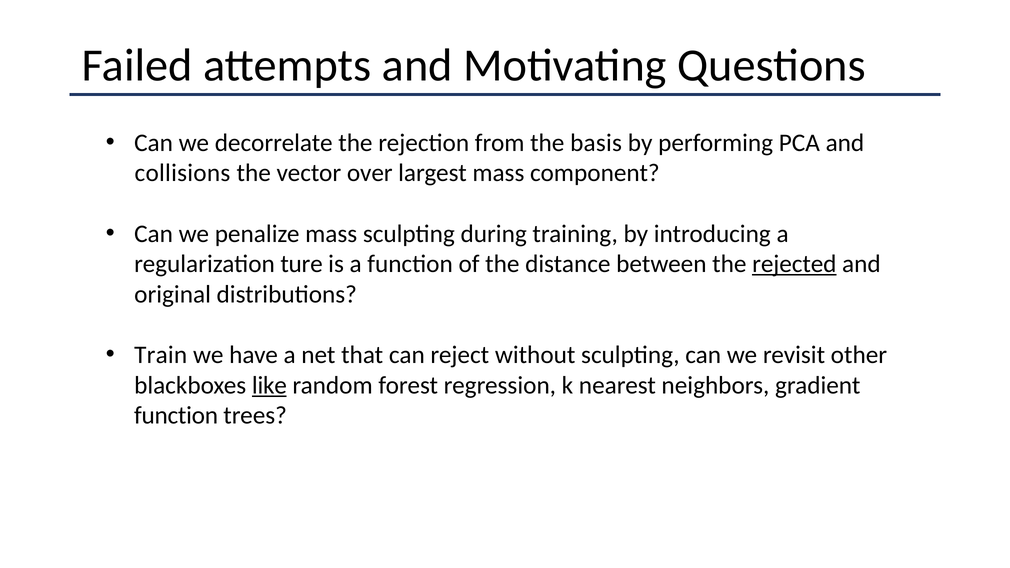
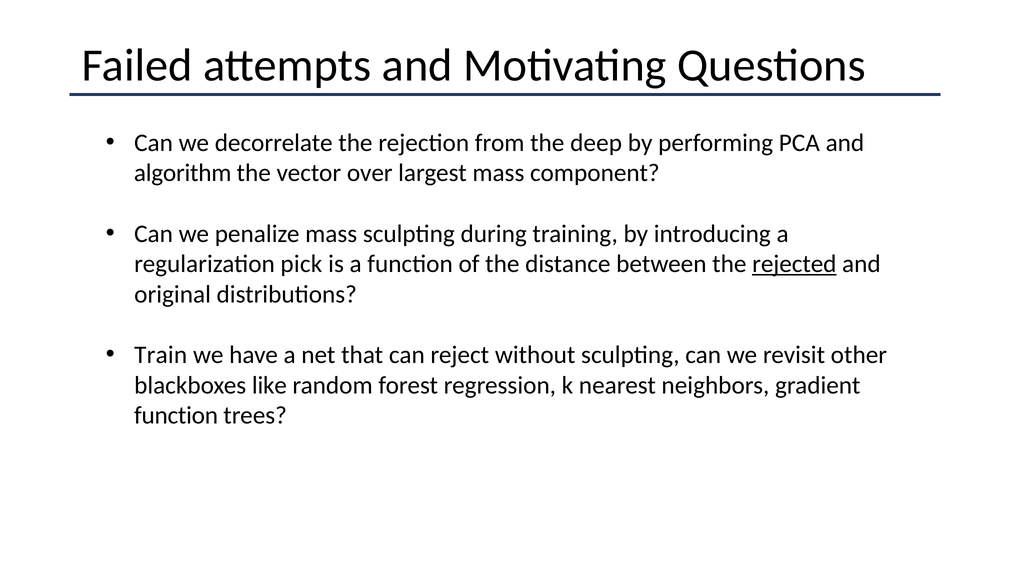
basis: basis -> deep (596, 143)
collisions: collisions -> algorithm (183, 173)
ture: ture -> pick (301, 264)
like underline: present -> none (269, 385)
